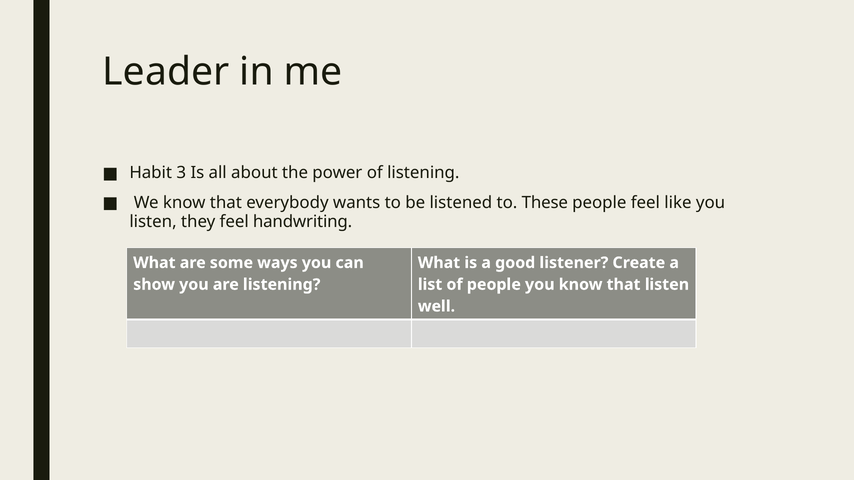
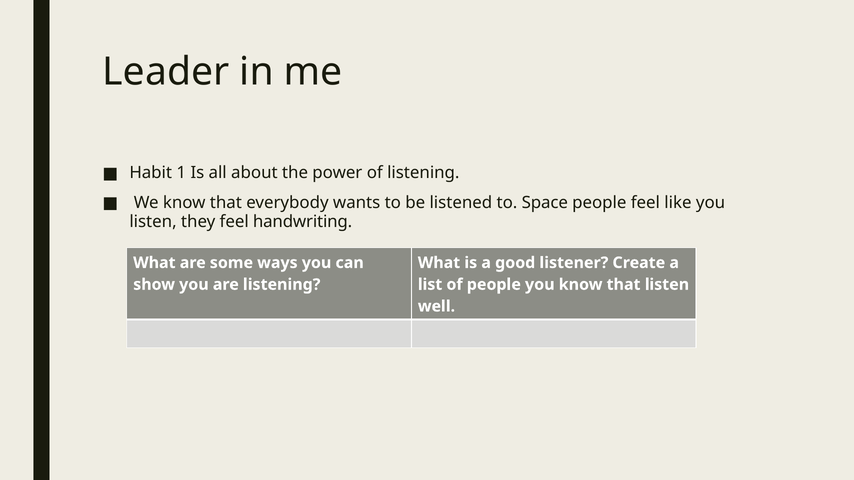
3: 3 -> 1 (181, 173)
These: These -> Space (545, 203)
